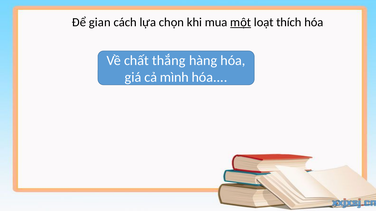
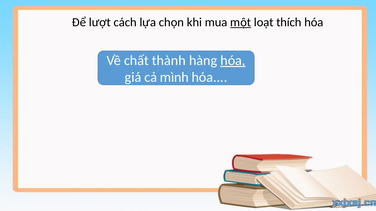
gian: gian -> lượt (100, 22)
thắng: thắng -> thành (169, 61)
hóa underline: none -> present (233, 61)
